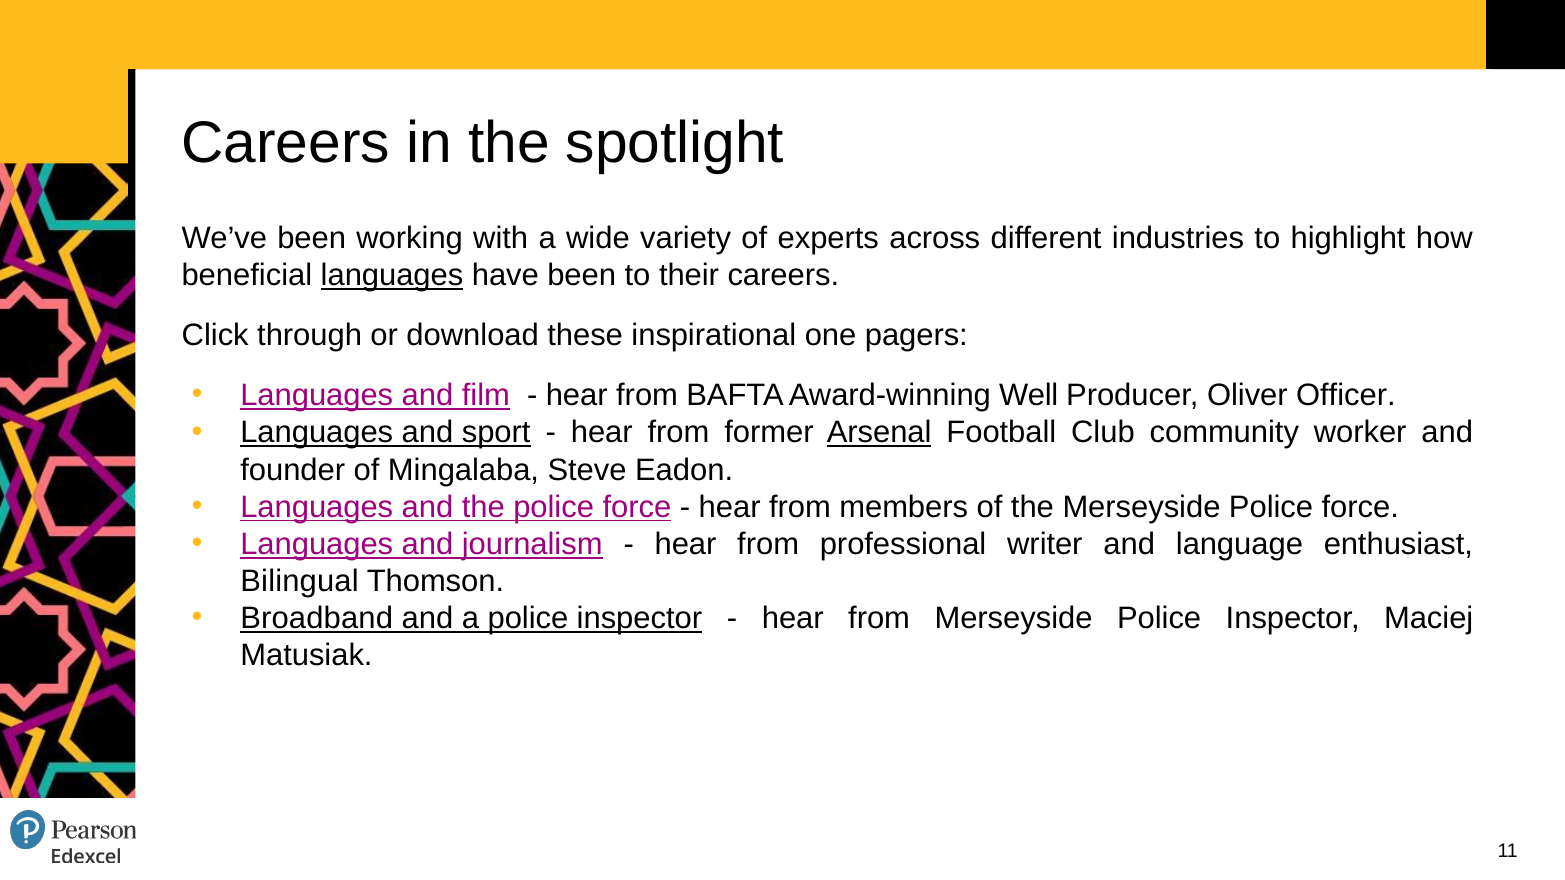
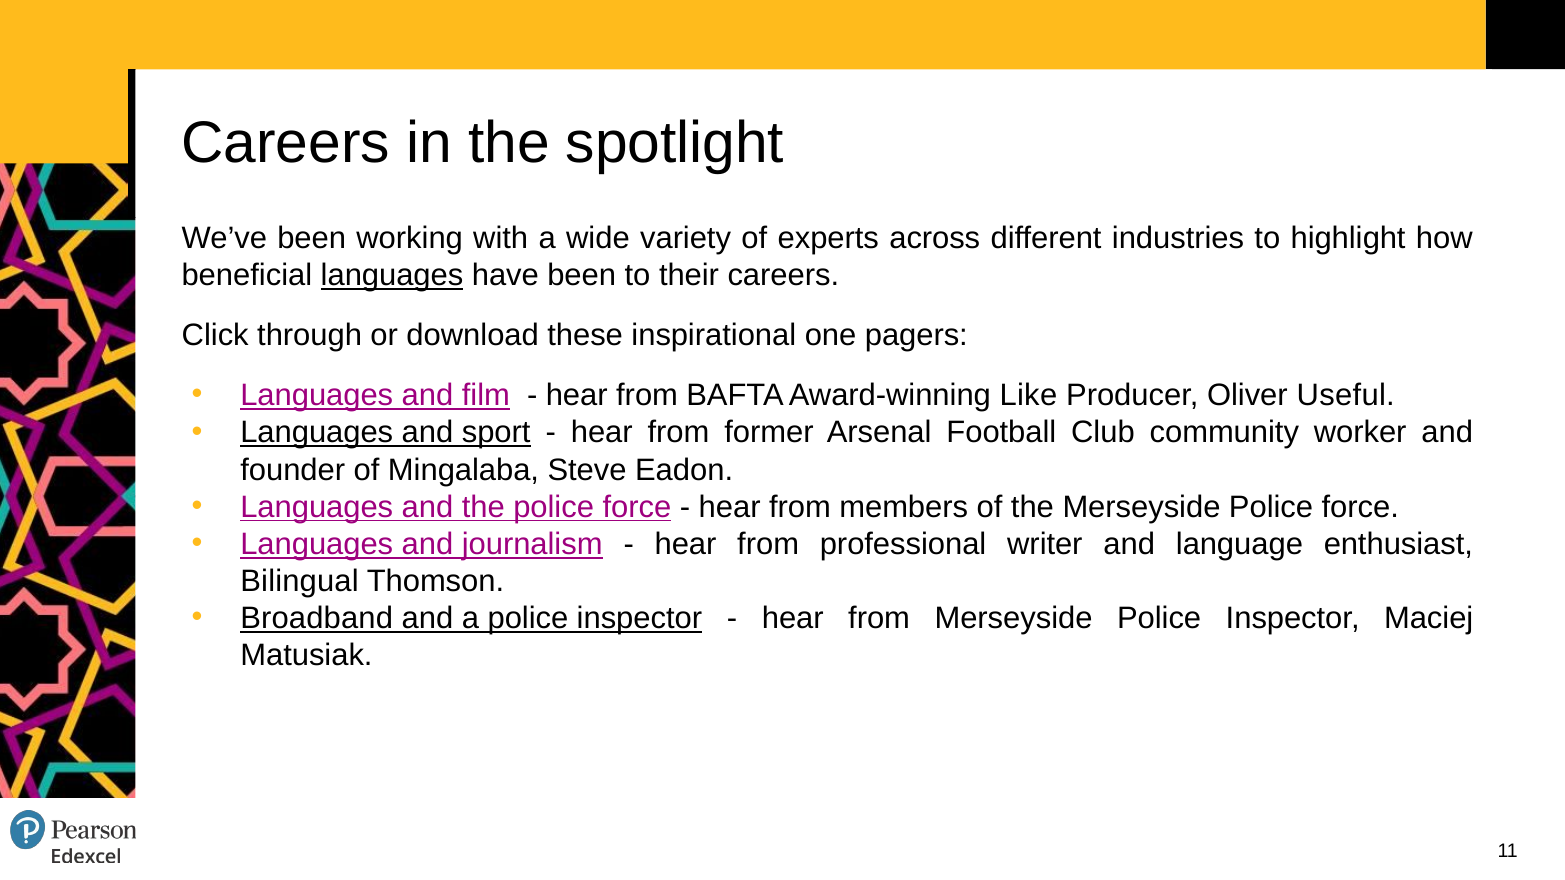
Well: Well -> Like (1028, 396)
Officer: Officer -> Useful (1346, 396)
Arsenal underline: present -> none (879, 433)
